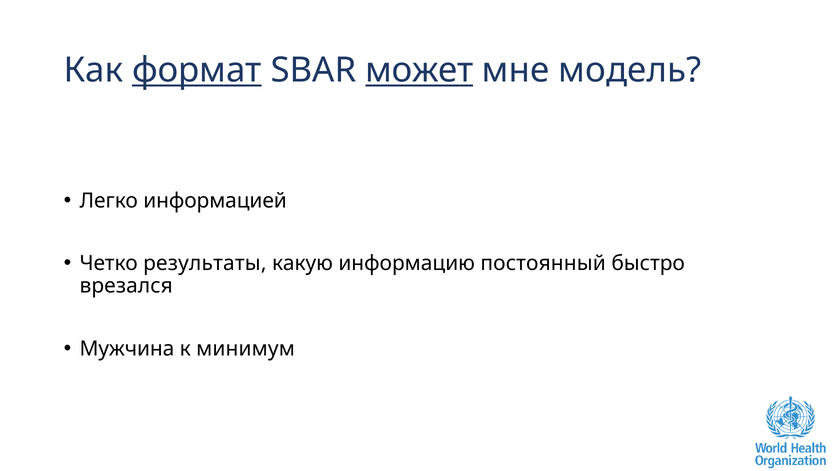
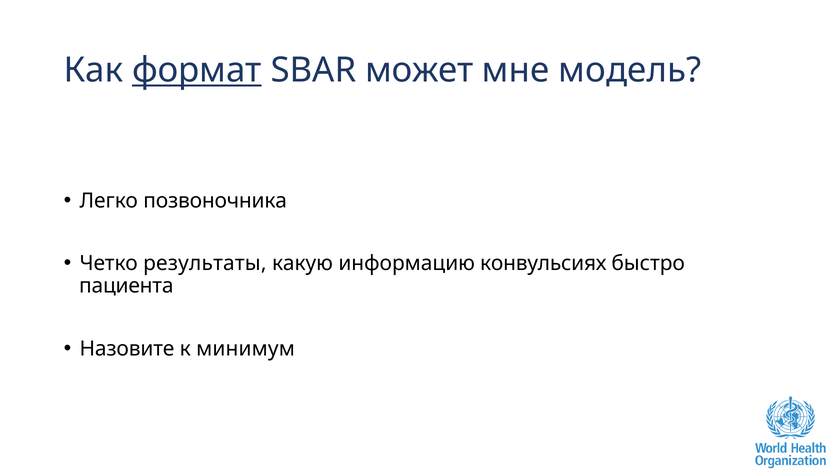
может underline: present -> none (419, 70)
информацией: информацией -> позвоночника (215, 201)
постоянный: постоянный -> конвульсиях (543, 263)
врезался: врезался -> пациента (126, 286)
Мужчина: Мужчина -> Назовите (127, 348)
